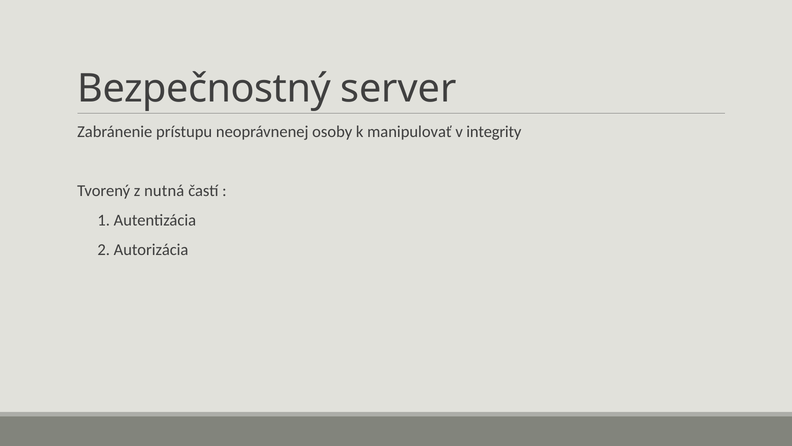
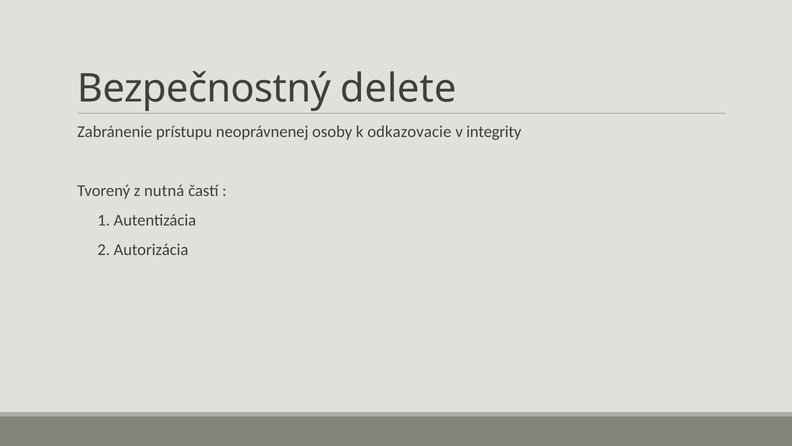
server: server -> delete (398, 89)
manipulovať: manipulovať -> odkazovacie (409, 132)
